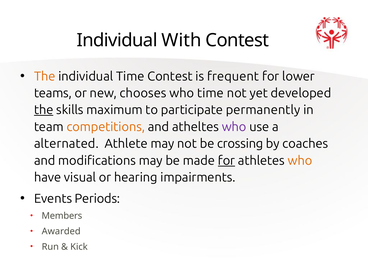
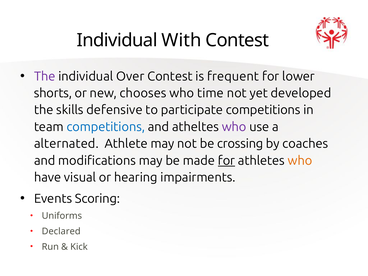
The colour: orange -> purple (45, 76)
individual Time: Time -> Over (130, 76)
teams: teams -> shorts (53, 93)
the underline: present -> none (44, 110)
maximum: maximum -> defensive (115, 110)
participate permanently: permanently -> competitions (263, 110)
competitions colour: orange -> blue (106, 127)
Periods: Periods -> Scoring (97, 199)
Members: Members -> Uniforms (62, 216)
Awarded: Awarded -> Declared (61, 231)
